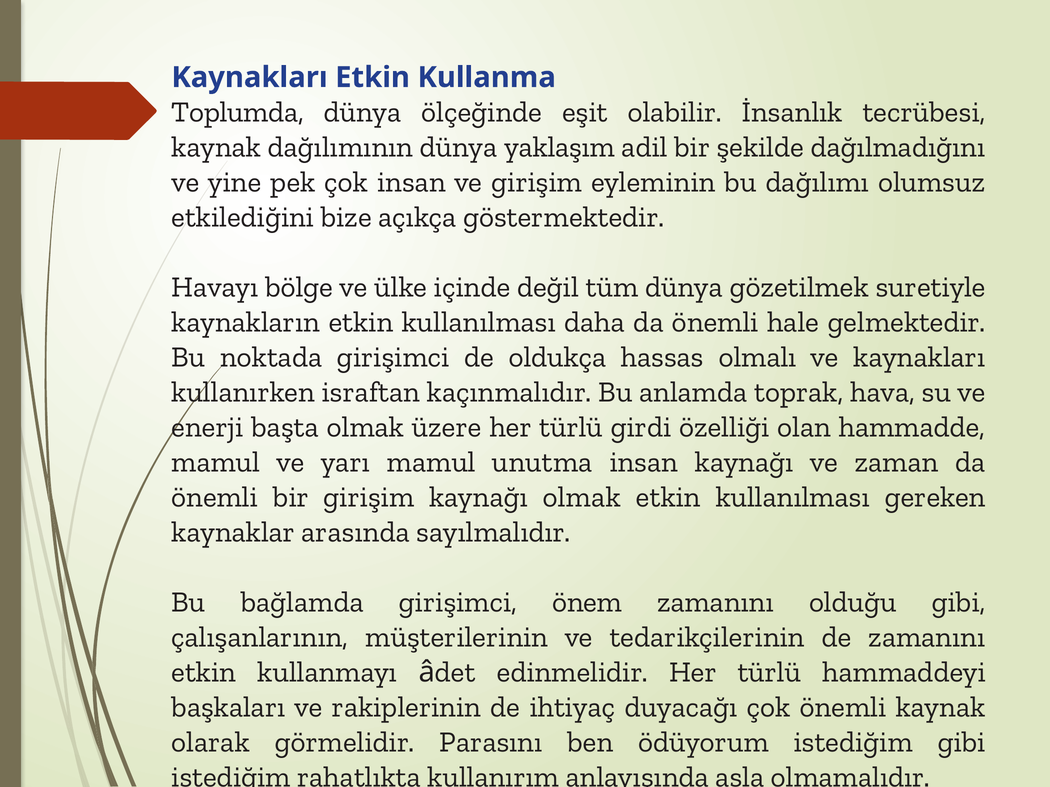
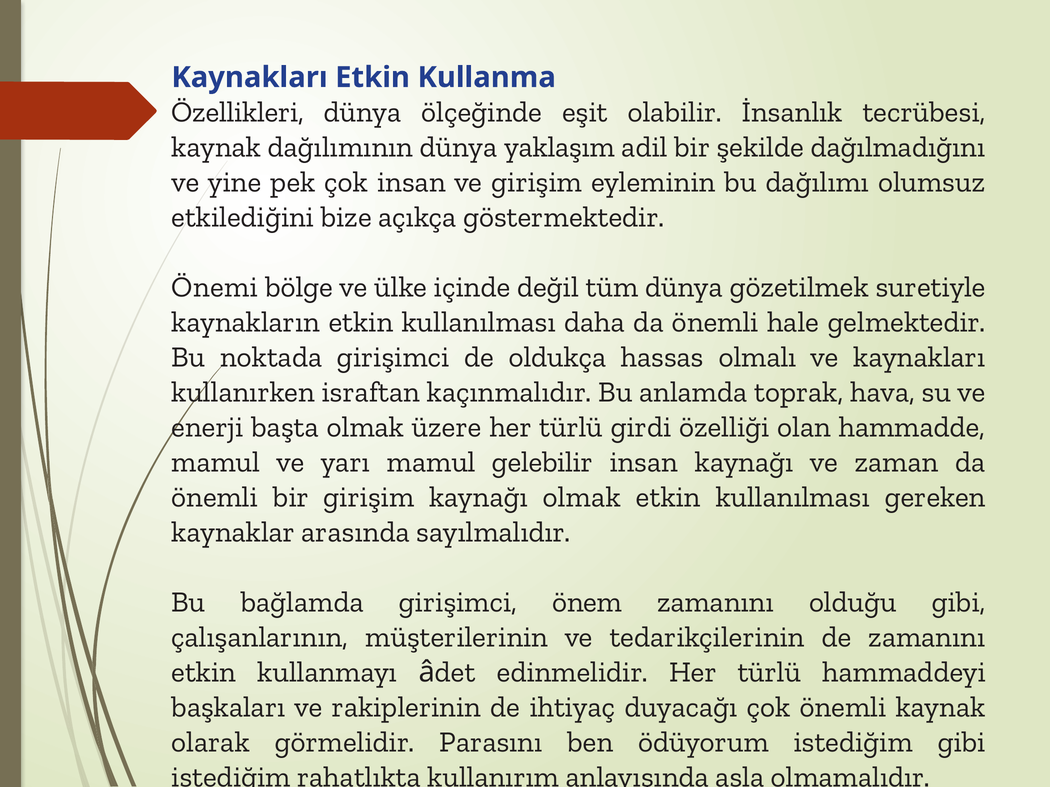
Toplumda: Toplumda -> Özellikleri (238, 112)
Havayı: Havayı -> Önemi (215, 288)
unutma: unutma -> gelebilir (542, 463)
